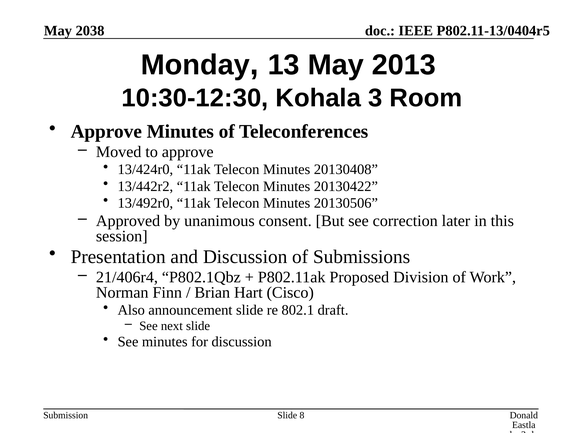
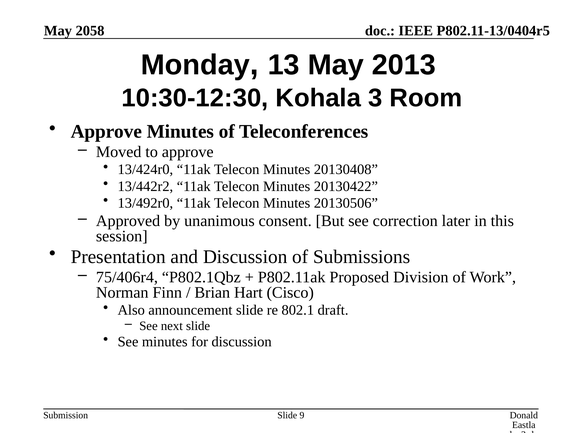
2038: 2038 -> 2058 (90, 31)
21/406r4: 21/406r4 -> 75/406r4 (127, 277)
8: 8 -> 9 (302, 415)
